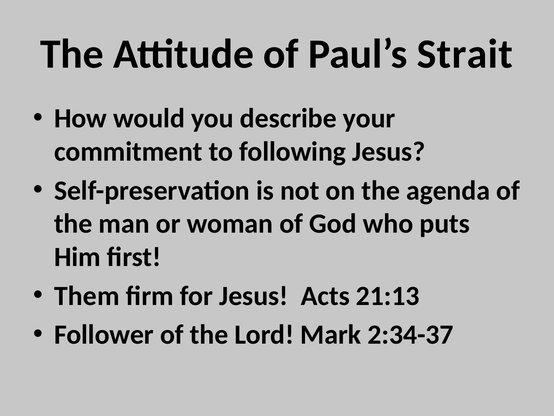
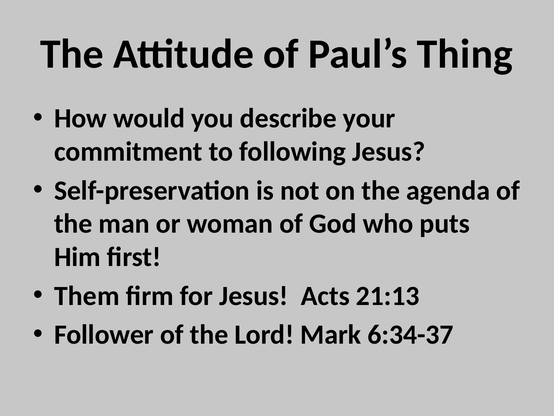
Strait: Strait -> Thing (465, 54)
2:34-37: 2:34-37 -> 6:34-37 (411, 334)
